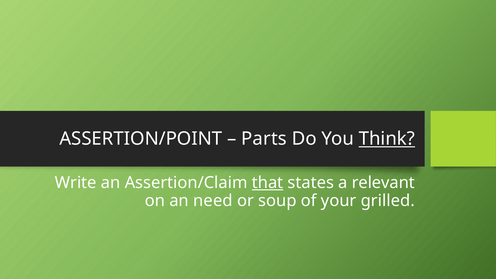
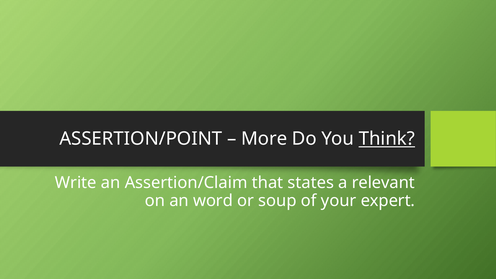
Parts: Parts -> More (264, 139)
that underline: present -> none (268, 183)
need: need -> word (213, 201)
grilled: grilled -> expert (388, 201)
